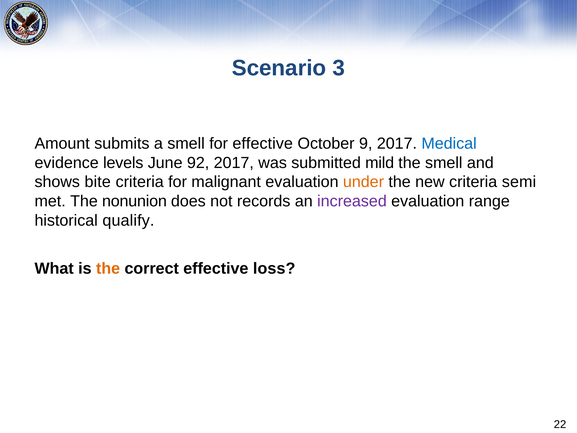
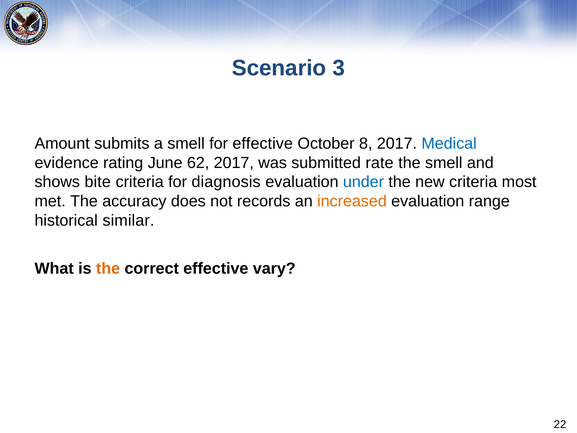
9: 9 -> 8 (366, 143)
levels: levels -> rating (123, 163)
92: 92 -> 62 (198, 163)
mild: mild -> rate (379, 163)
malignant: malignant -> diagnosis (226, 182)
under colour: orange -> blue (363, 182)
semi: semi -> most (519, 182)
nonunion: nonunion -> accuracy (134, 201)
increased colour: purple -> orange (352, 201)
qualify: qualify -> similar (128, 220)
loss: loss -> vary (274, 268)
